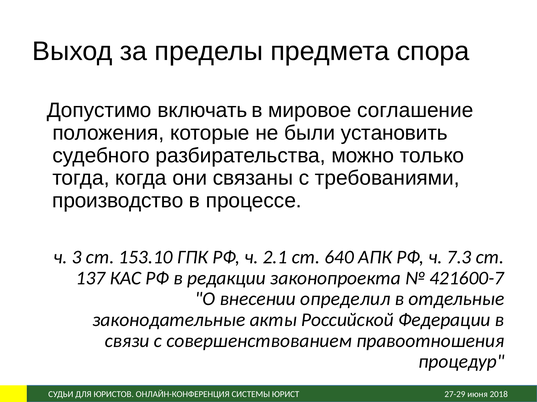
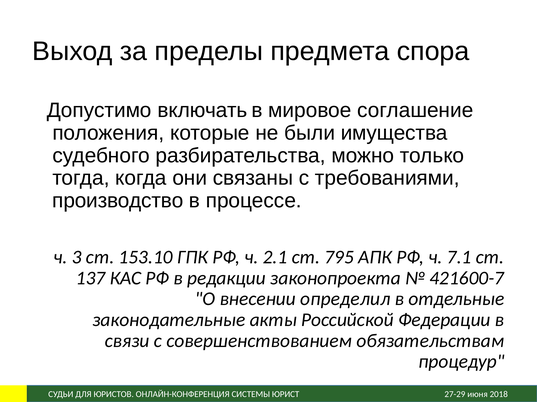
установить: установить -> имущества (394, 133)
640: 640 -> 795 (339, 258)
7.3: 7.3 -> 7.1 (459, 258)
правоотношения: правоотношения -> обязательствам (430, 341)
